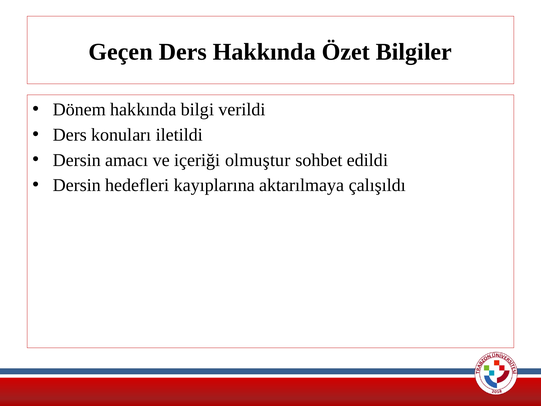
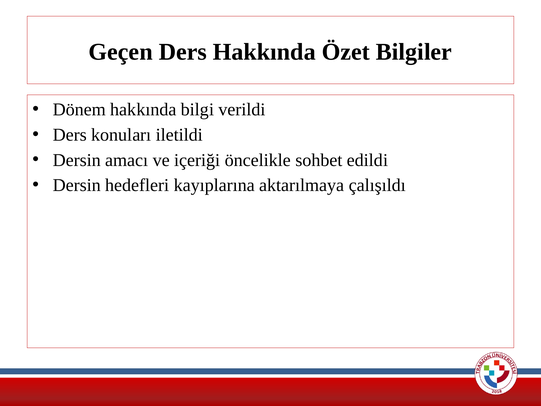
olmuştur: olmuştur -> öncelikle (258, 160)
